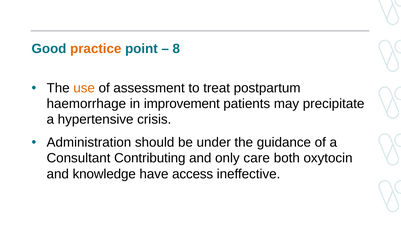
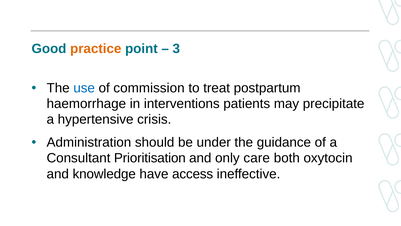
8: 8 -> 3 (176, 49)
use colour: orange -> blue (84, 88)
assessment: assessment -> commission (149, 88)
improvement: improvement -> interventions (182, 104)
Contributing: Contributing -> Prioritisation (150, 158)
